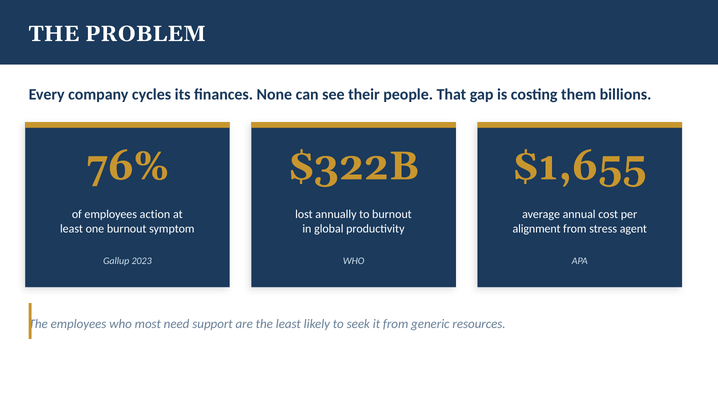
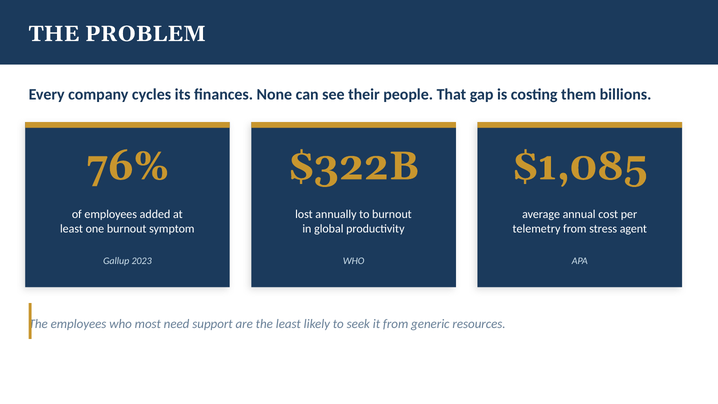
$1,655: $1,655 -> $1,085 (580, 166)
action: action -> added (155, 214)
alignment: alignment -> telemetry (537, 229)
